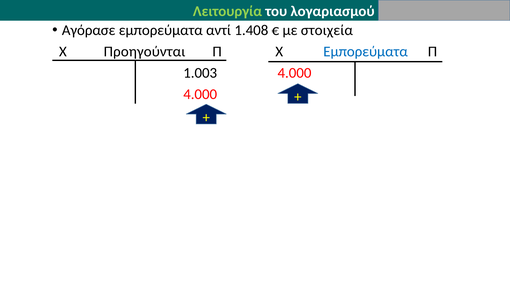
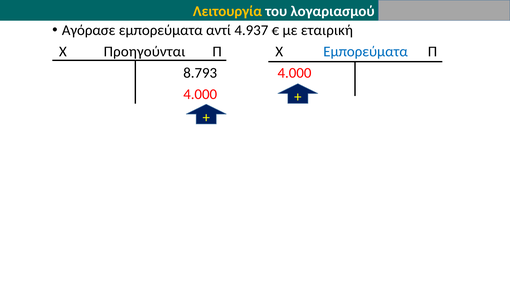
Λειτουργία colour: light green -> yellow (227, 11)
1.408: 1.408 -> 4.937 (251, 30)
στοιχεία: στοιχεία -> εταιρική (327, 30)
1.003: 1.003 -> 8.793 (200, 73)
